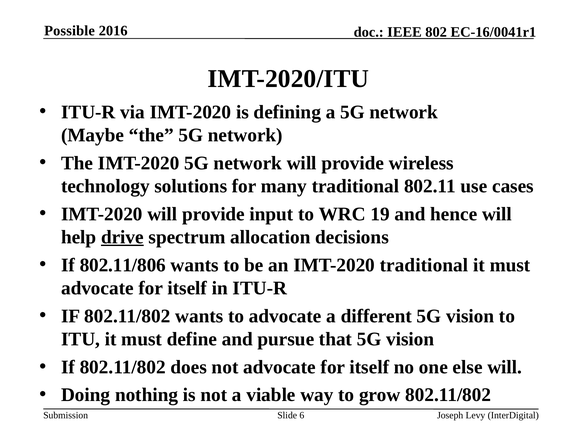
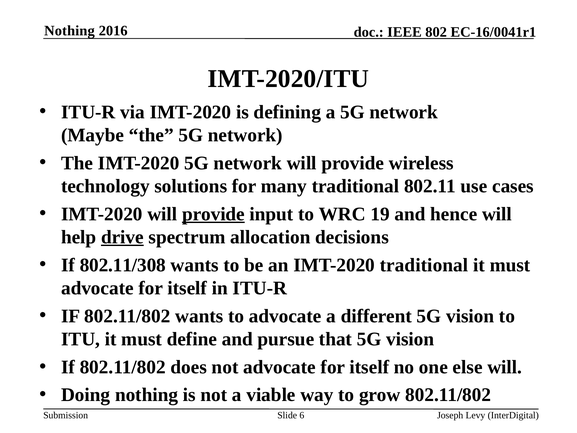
Possible: Possible -> Nothing (70, 31)
provide underline: none -> present (213, 214)
802.11/806: 802.11/806 -> 802.11/308 (123, 265)
